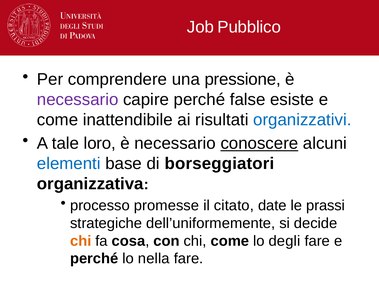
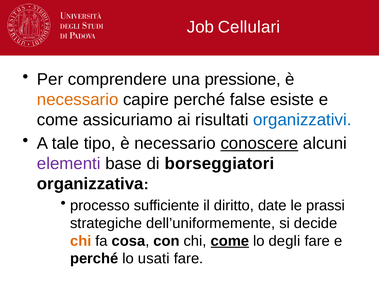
Pubblico: Pubblico -> Cellulari (249, 27)
necessario colour: purple -> orange (78, 100)
inattendibile: inattendibile -> assicuriamo (128, 120)
loro: loro -> tipo (100, 144)
elementi colour: blue -> purple (69, 164)
promesse: promesse -> sufficiente (167, 206)
citato: citato -> diritto (234, 206)
come underline: none -> present (230, 241)
nella: nella -> usati (154, 259)
